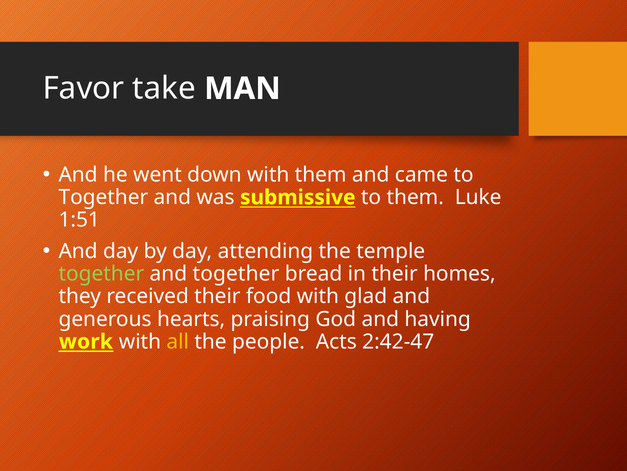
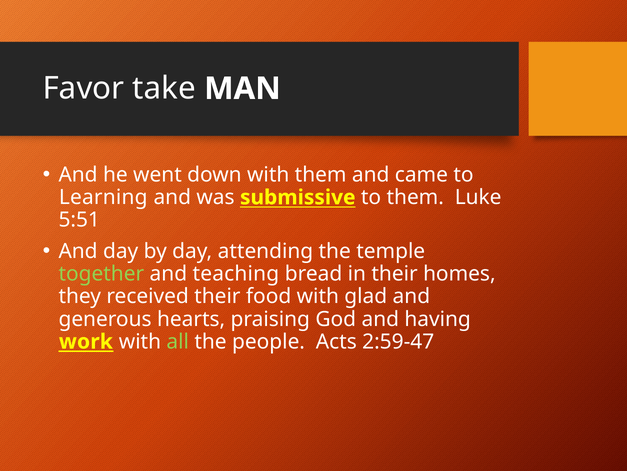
Together: Together -> Learning (103, 197)
1:51: 1:51 -> 5:51 (79, 220)
and together: together -> teaching (236, 273)
all colour: yellow -> light green (178, 341)
2:42-47: 2:42-47 -> 2:59-47 (398, 341)
